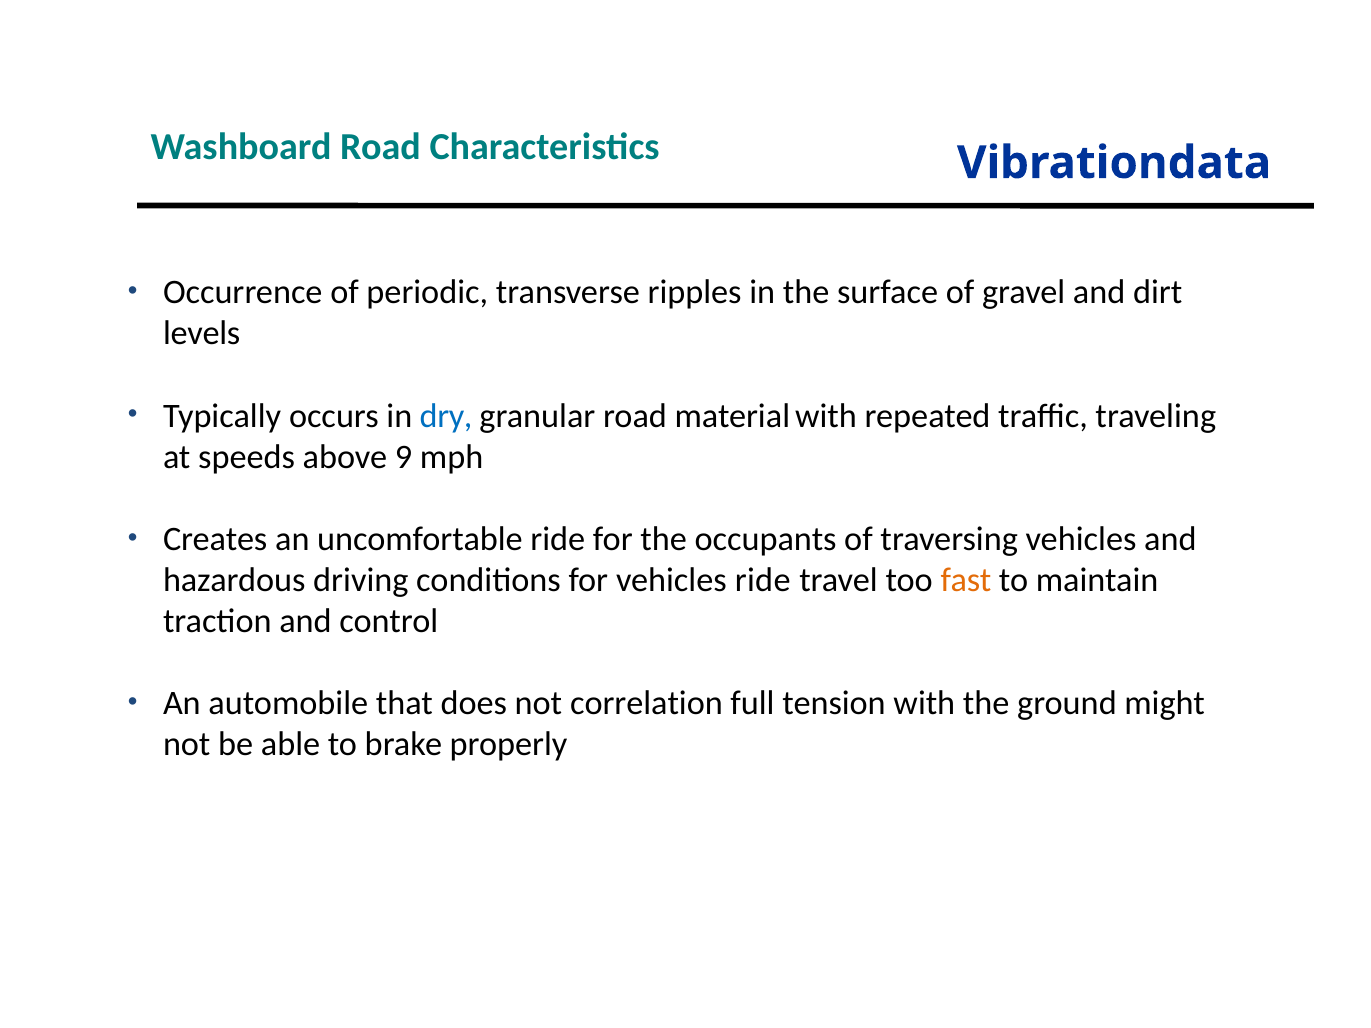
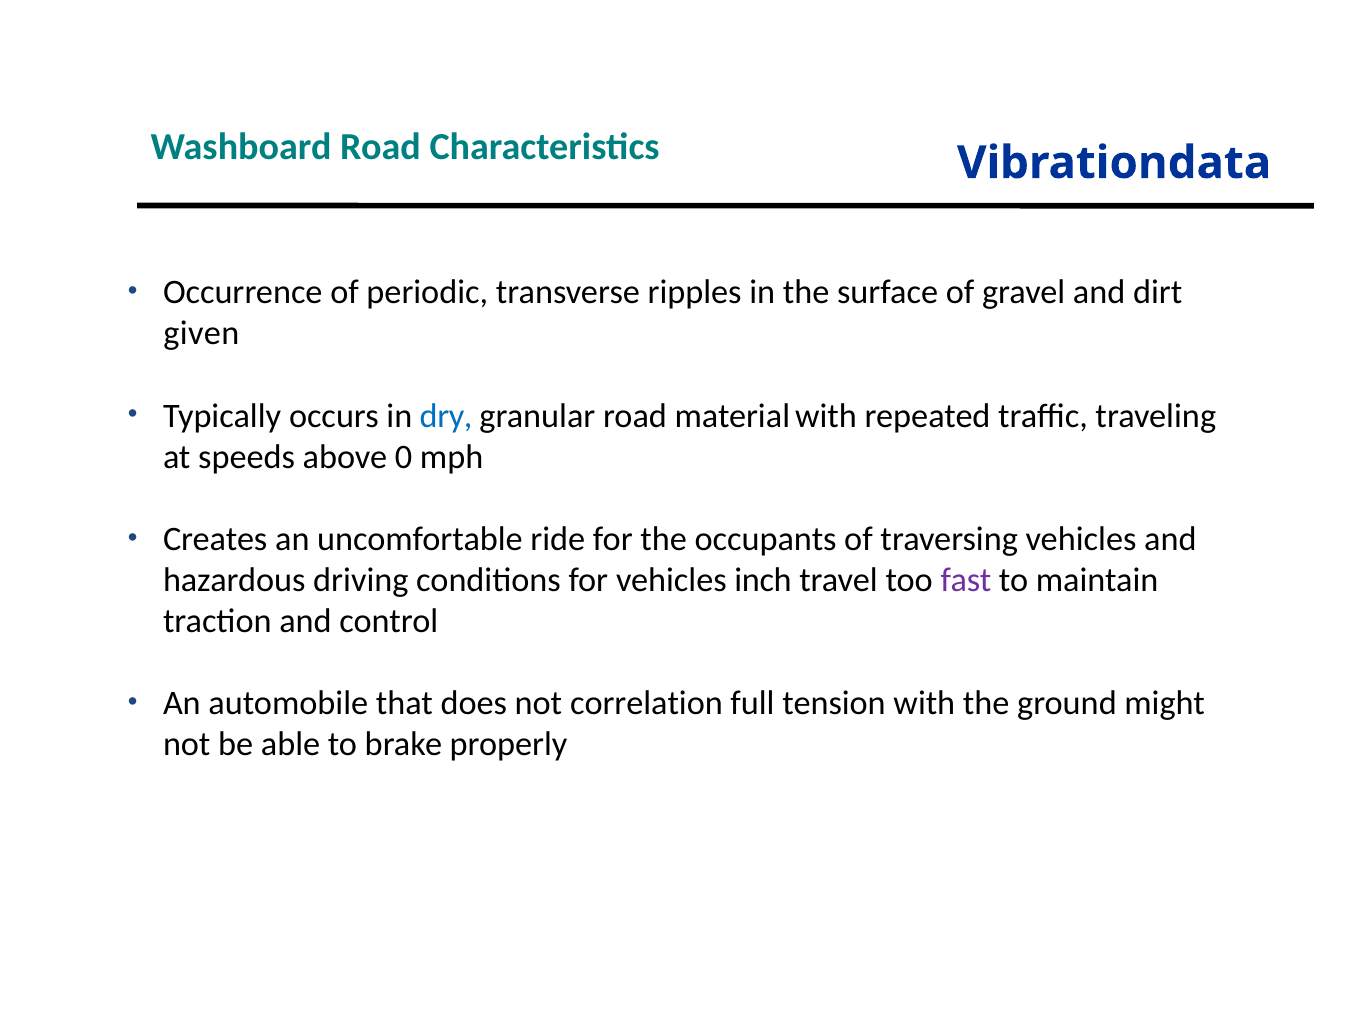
levels: levels -> given (201, 334)
9: 9 -> 0 (404, 457)
vehicles ride: ride -> inch (763, 580)
fast colour: orange -> purple (966, 580)
